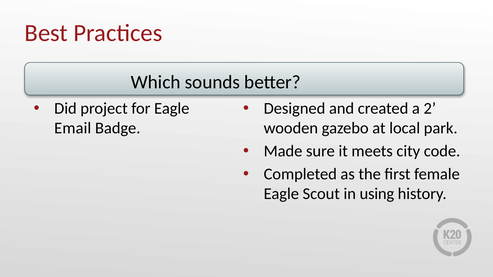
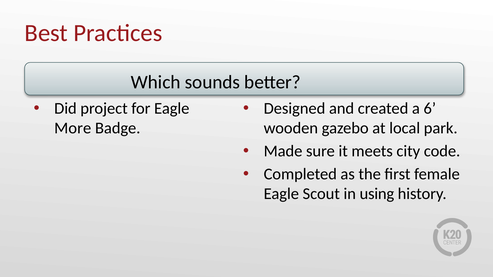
2: 2 -> 6 (430, 109)
Email: Email -> More (73, 128)
